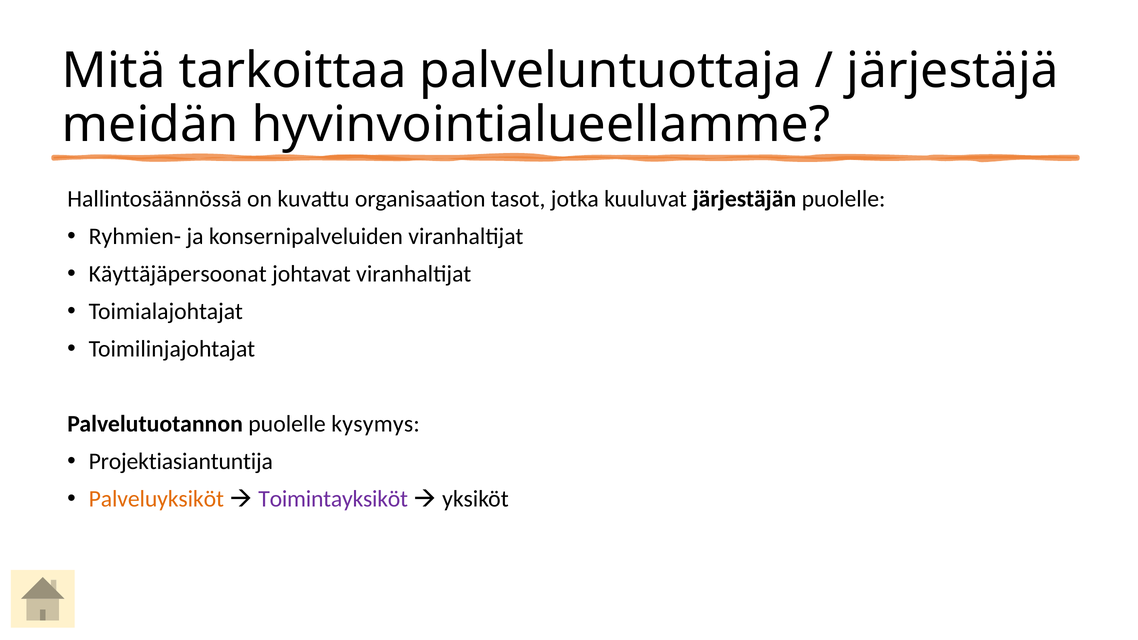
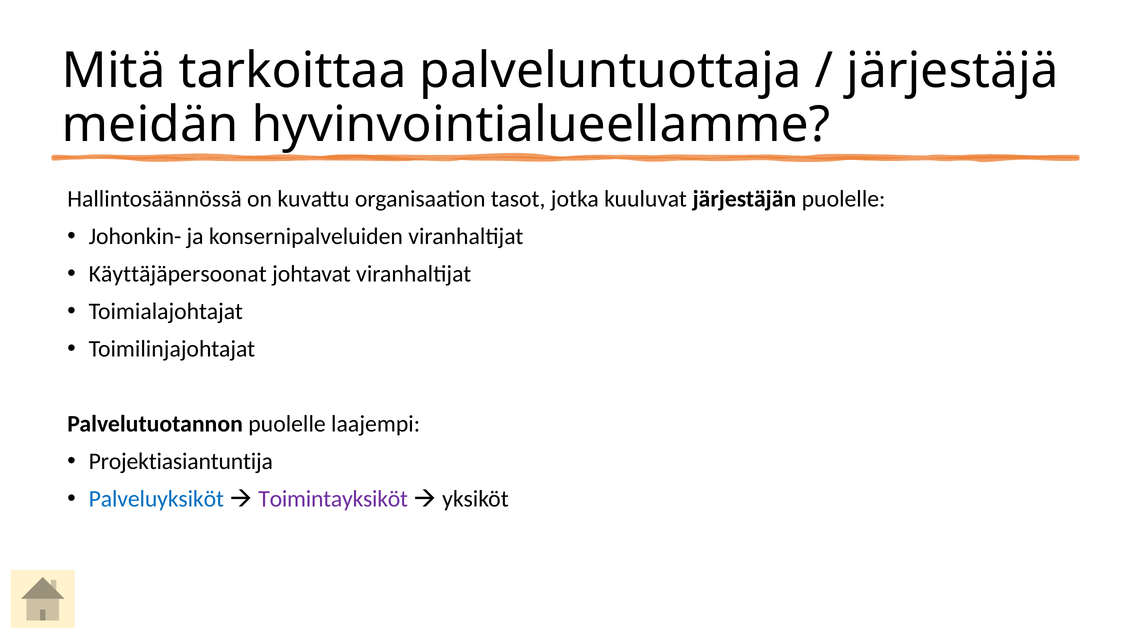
Ryhmien-: Ryhmien- -> Johonkin- (135, 236)
kysymys: kysymys -> laajempi (376, 424)
Palveluyksiköt colour: orange -> blue (156, 499)
